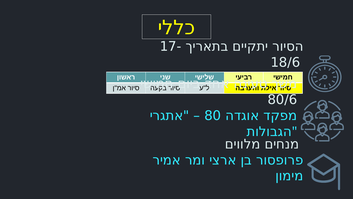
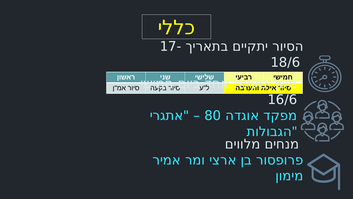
80/6: 80/6 -> 16/6 (282, 100)
